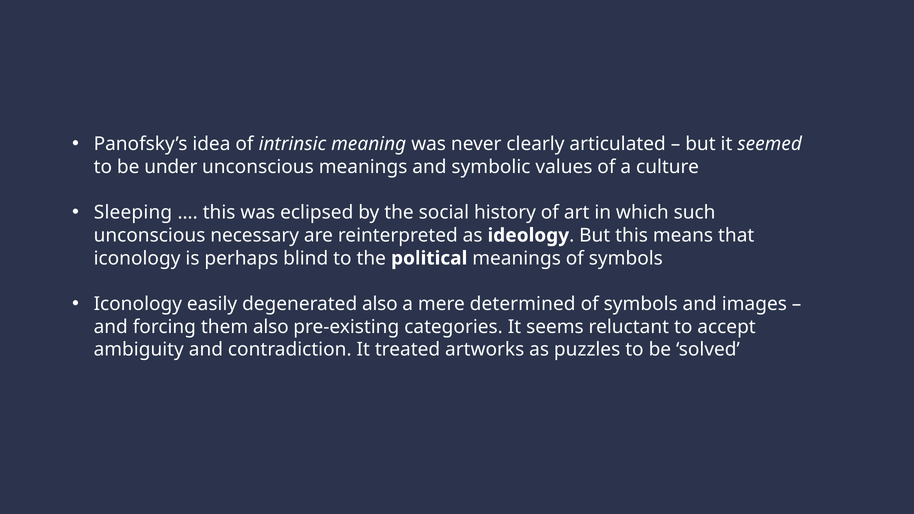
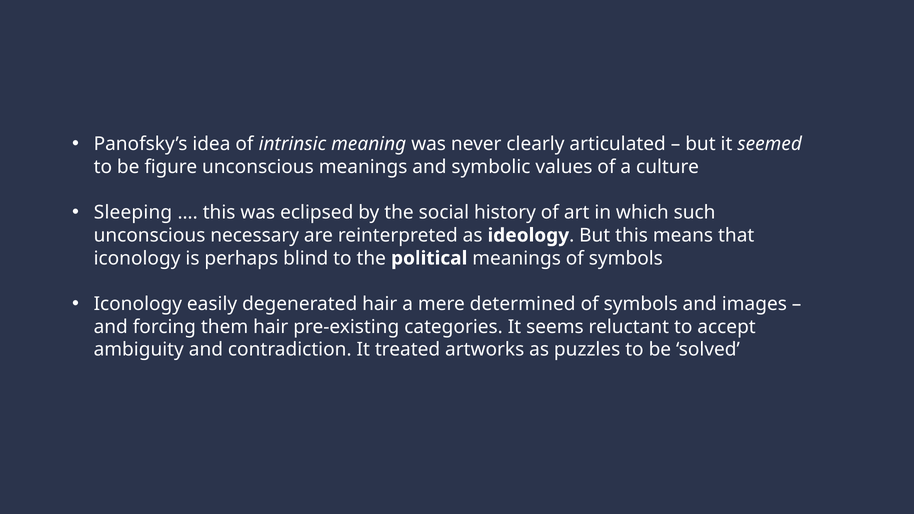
under: under -> figure (171, 167)
degenerated also: also -> hair (380, 304)
them also: also -> hair (271, 327)
